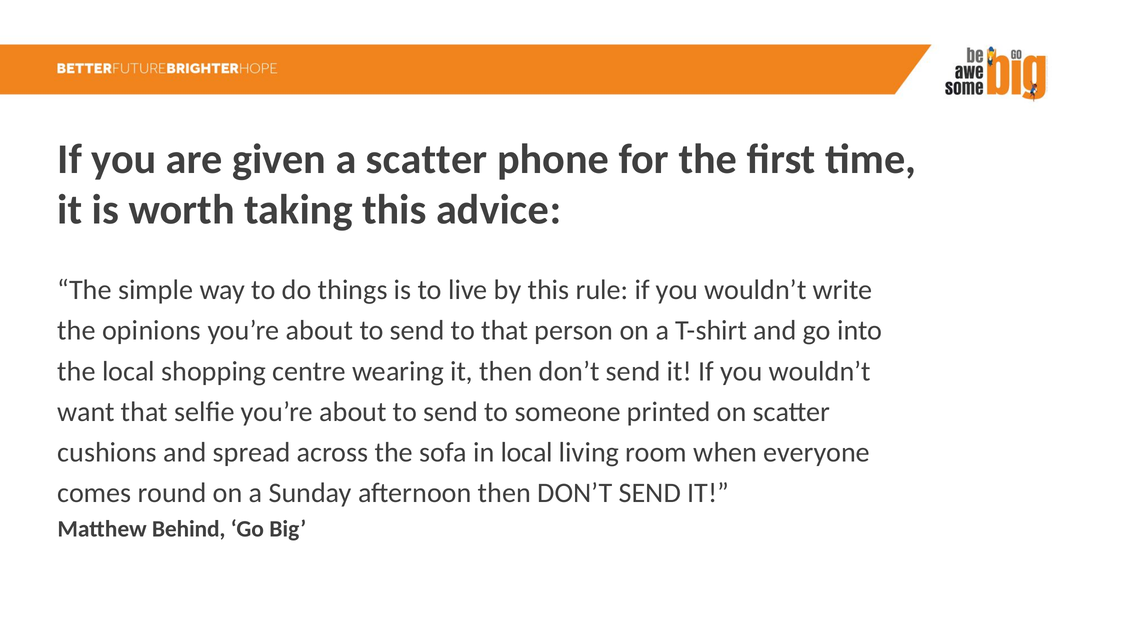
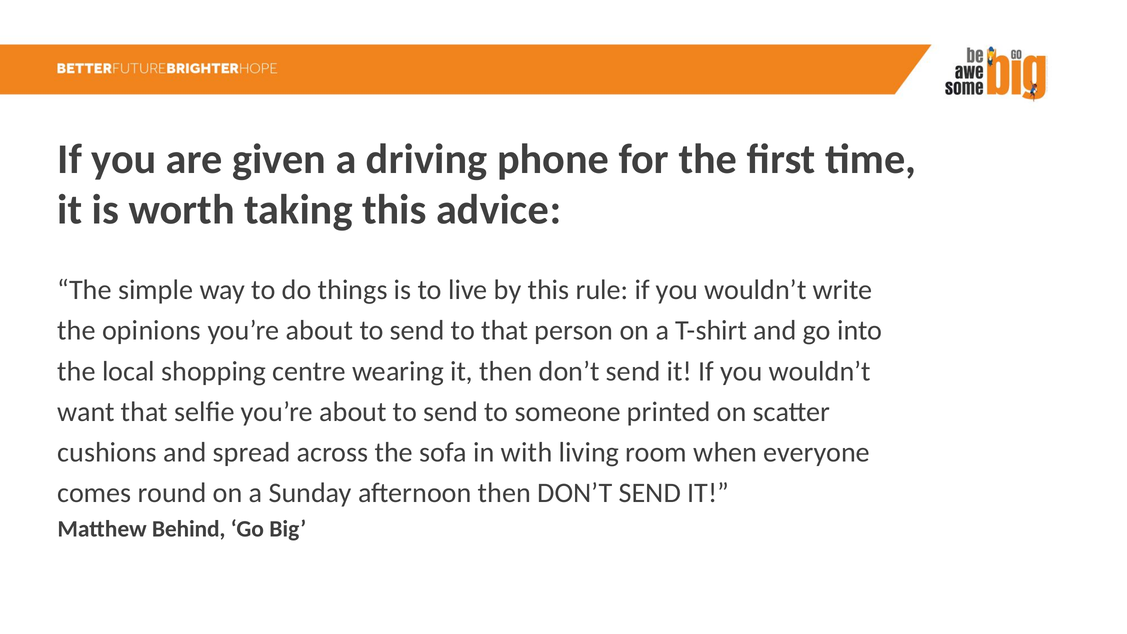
a scatter: scatter -> driving (427, 159)
in local: local -> with (527, 452)
